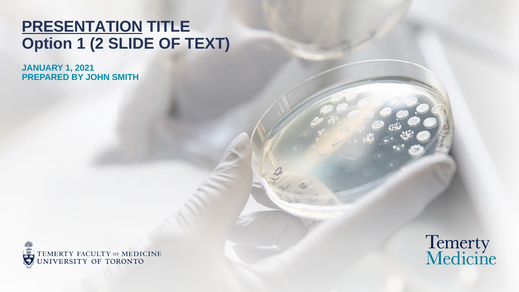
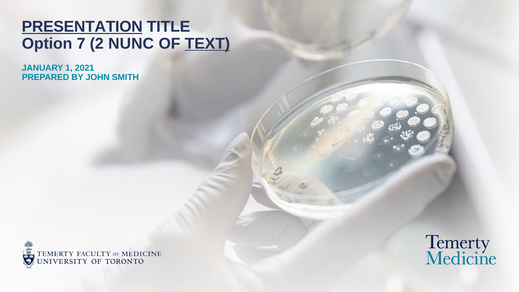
Option 1: 1 -> 7 (81, 44)
SLIDE: SLIDE -> NUNC (131, 44)
TEXT underline: none -> present (207, 44)
